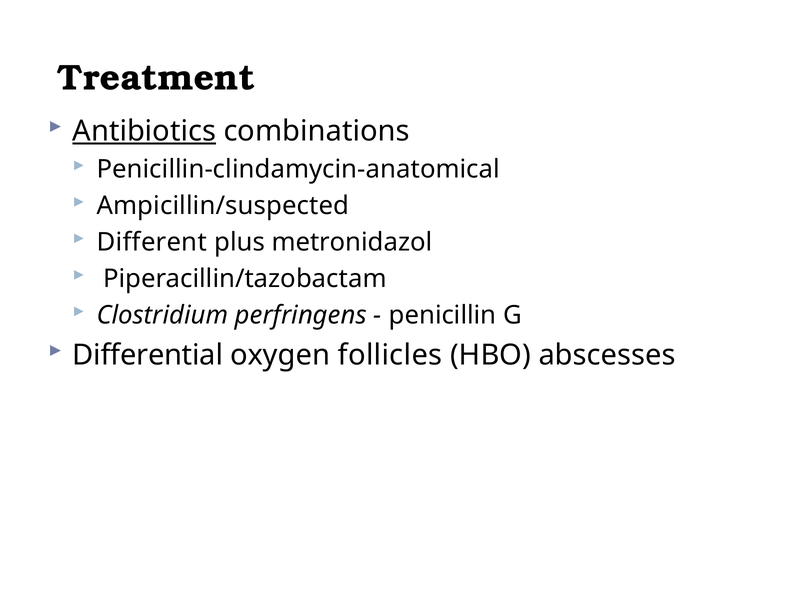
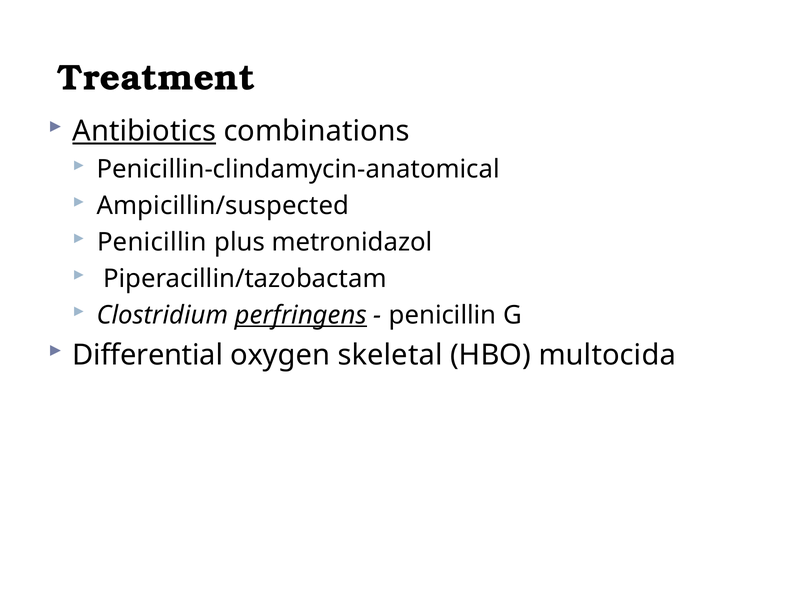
Different: Different -> Penicillin (152, 242)
perfringens underline: none -> present (301, 315)
follicles: follicles -> skeletal (390, 355)
abscesses: abscesses -> multocida (607, 355)
